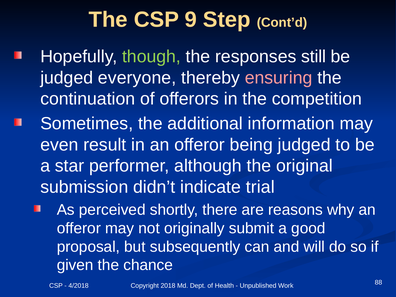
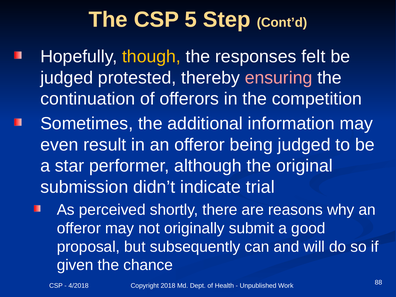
9: 9 -> 5 (191, 20)
though colour: light green -> yellow (151, 57)
still: still -> felt (313, 57)
everyone: everyone -> protested (137, 78)
